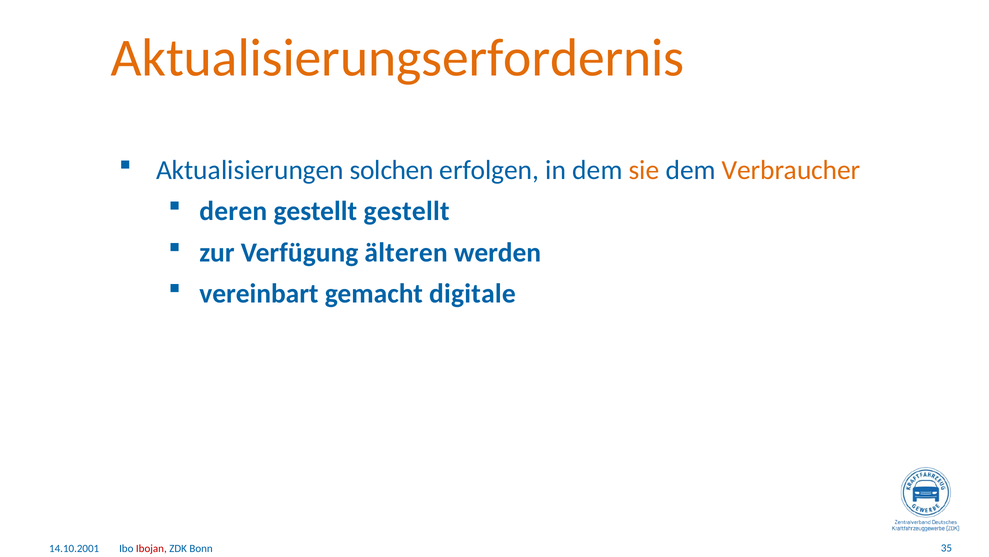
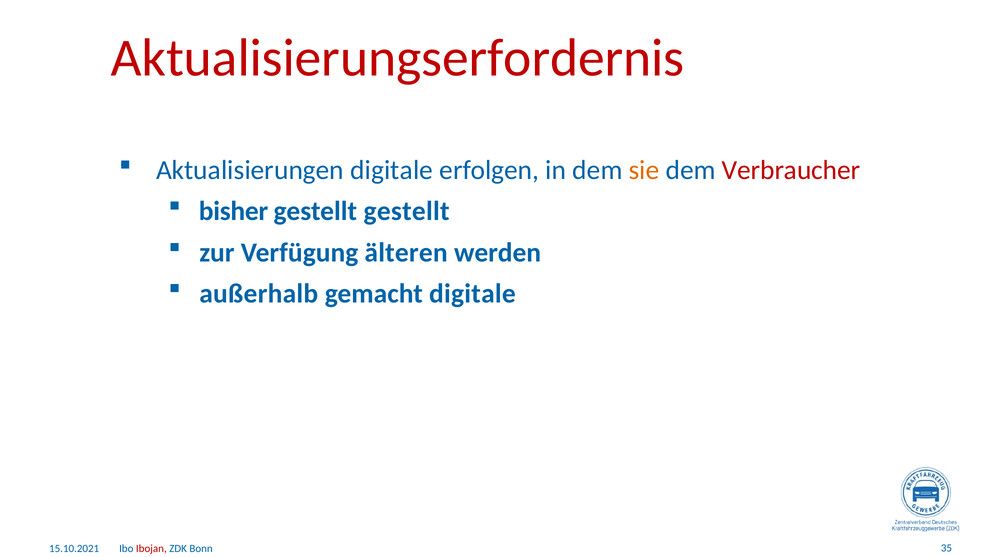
Aktualisierungserfordernis colour: orange -> red (398, 58)
Aktualisierungen solchen: solchen -> digitale (392, 170)
Verbraucher colour: orange -> red (791, 170)
deren: deren -> bisher (234, 211)
vereinbart: vereinbart -> außerhalb (259, 293)
14.10.2001: 14.10.2001 -> 15.10.2021 (74, 548)
